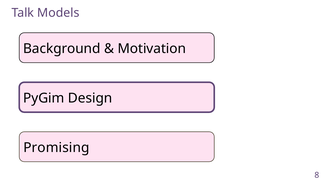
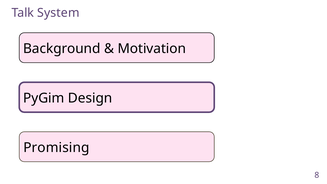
Models: Models -> System (58, 13)
